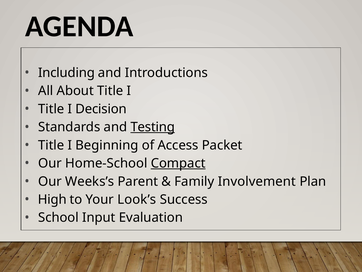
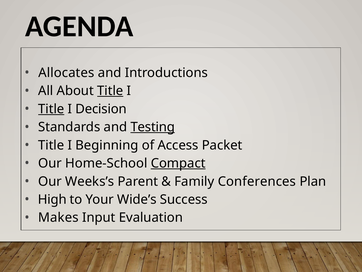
Including: Including -> Allocates (66, 73)
Title underline: none -> present (110, 91)
Title underline: none -> present (51, 109)
Involvement: Involvement -> Conferences (257, 181)
Look’s: Look’s -> Wide’s (137, 199)
School: School -> Makes (58, 217)
